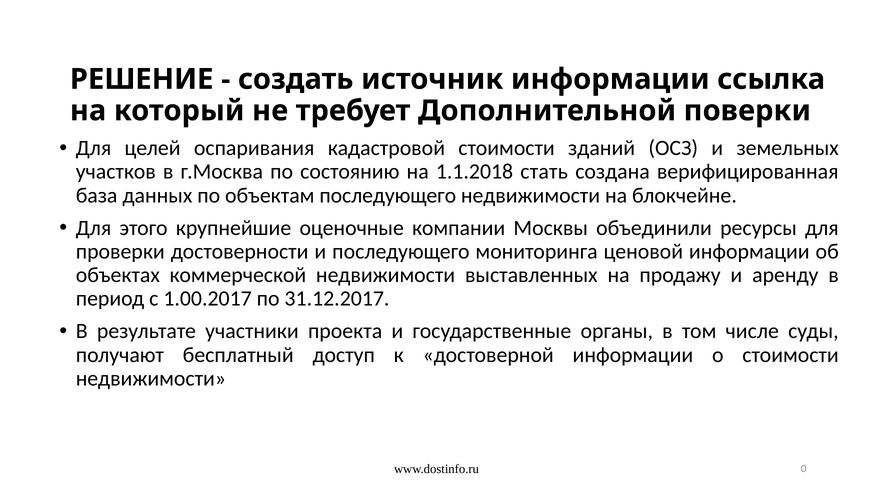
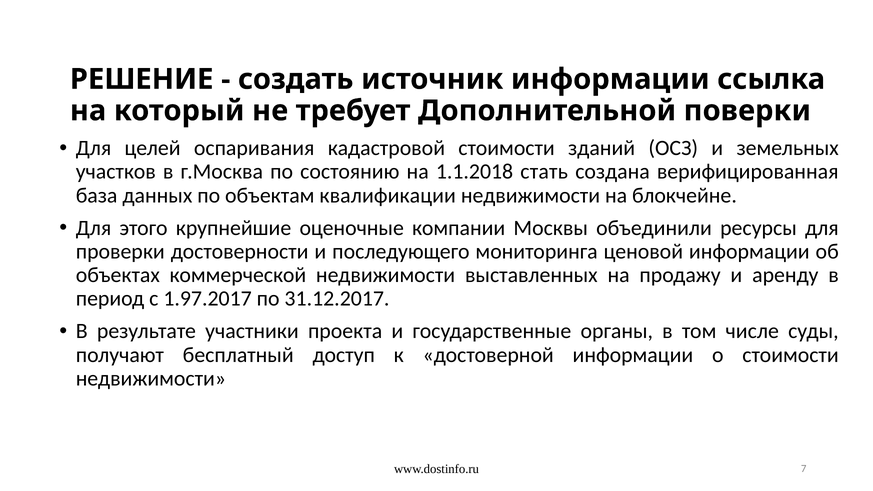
объектам последующего: последующего -> квалификации (388, 195)
1.00.2017: 1.00.2017 -> 1.97.2017 (208, 299)
0: 0 -> 7 (804, 469)
